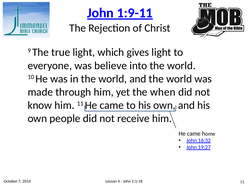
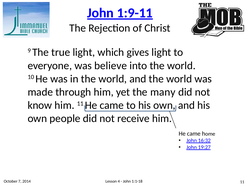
when: when -> many (163, 92)
